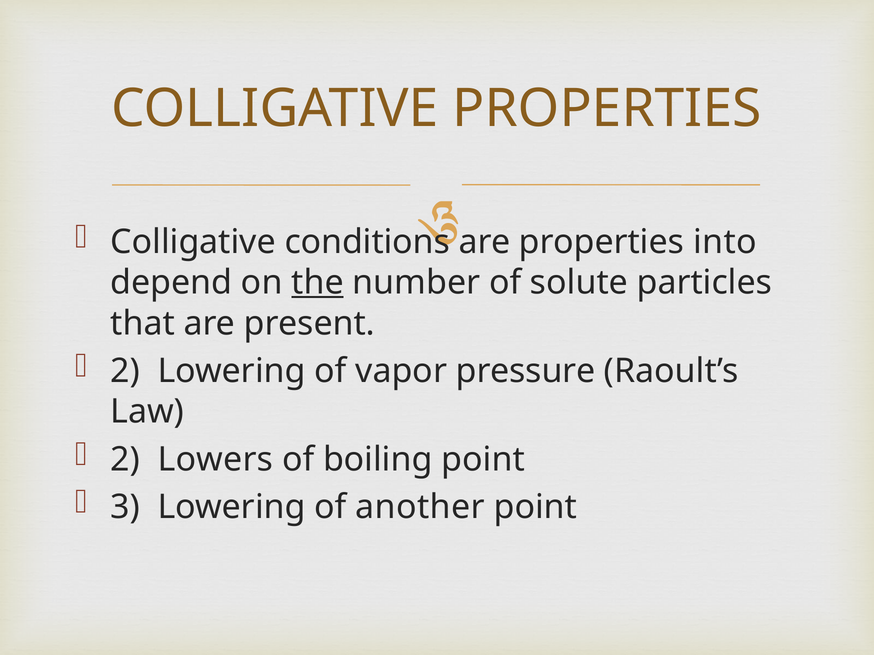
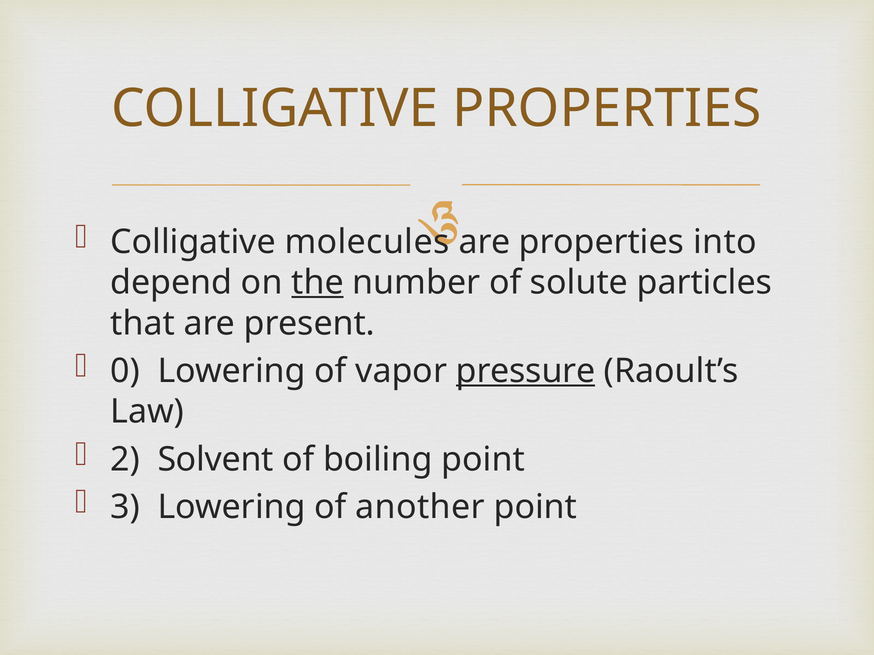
conditions: conditions -> molecules (367, 242)
2: 2 -> 0 (125, 371)
pressure underline: none -> present (526, 371)
Lowers: Lowers -> Solvent (216, 460)
